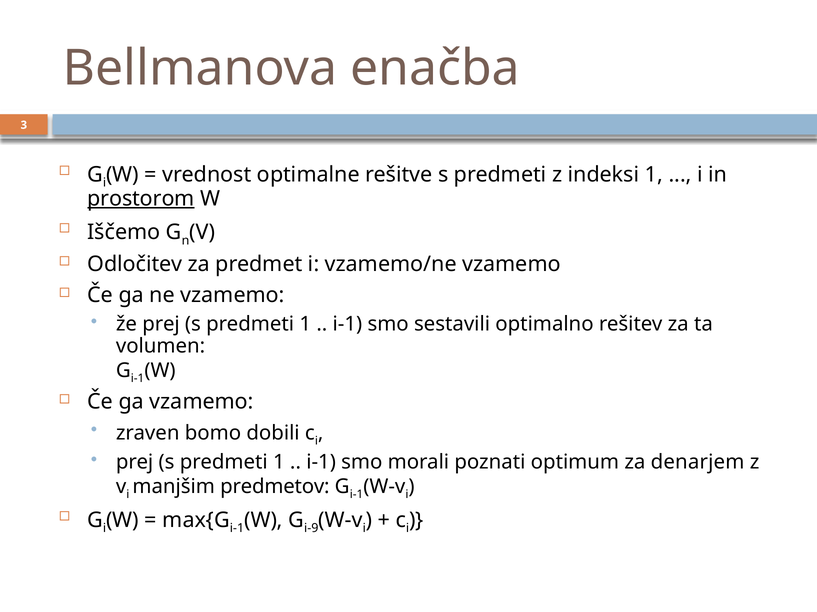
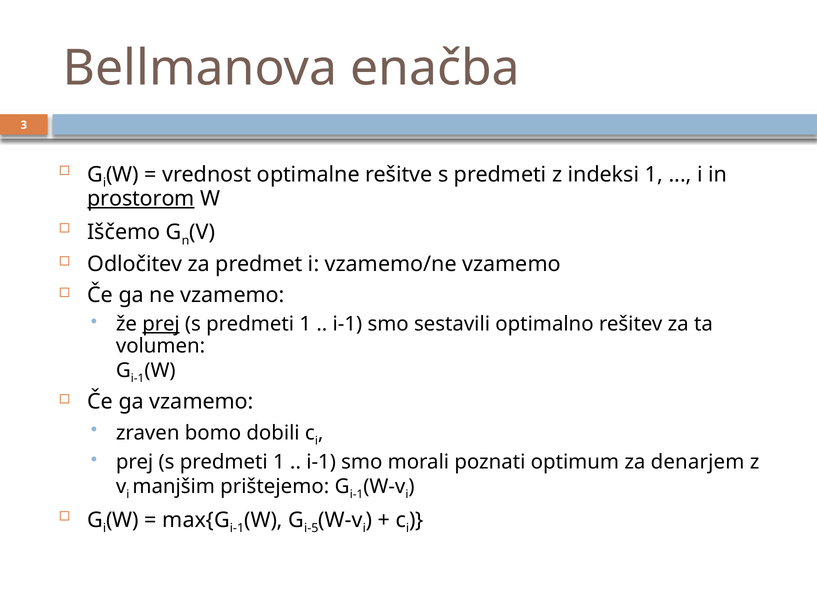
prej underline: none -> present (161, 324)
predmetov: predmetov -> prištejemo (275, 487)
i-9: i-9 -> i-5 (311, 529)
